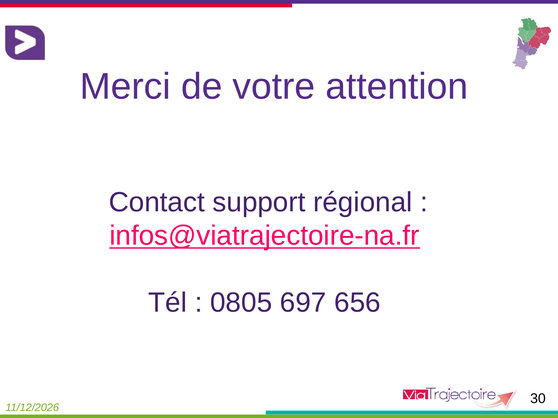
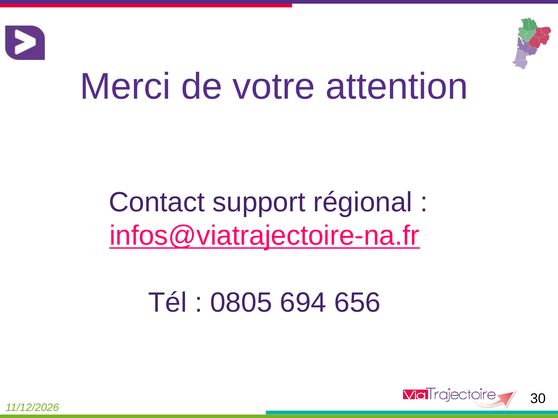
697: 697 -> 694 (303, 303)
